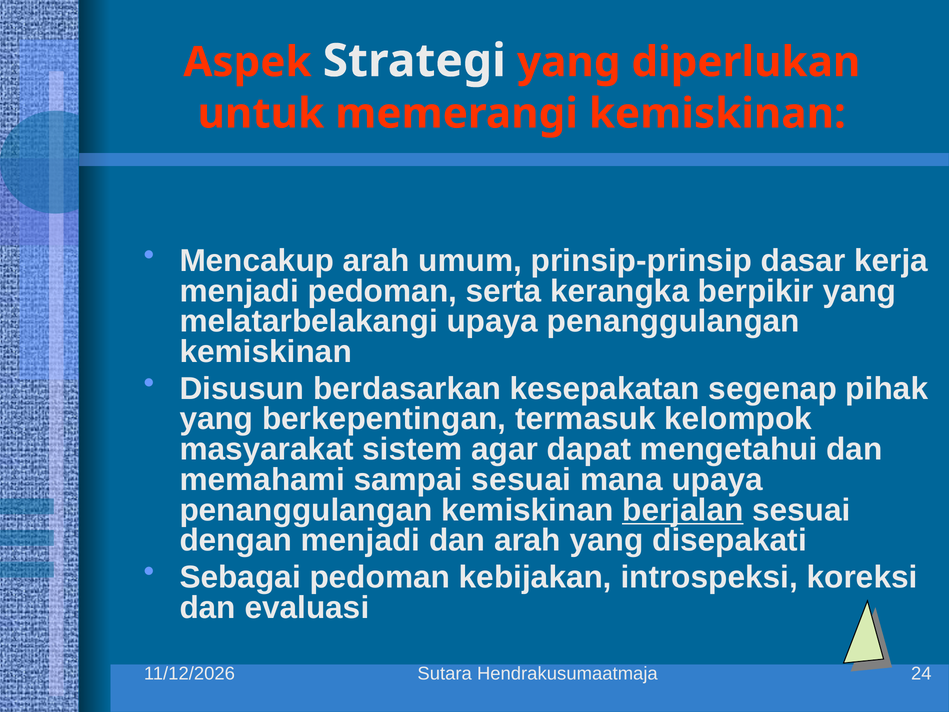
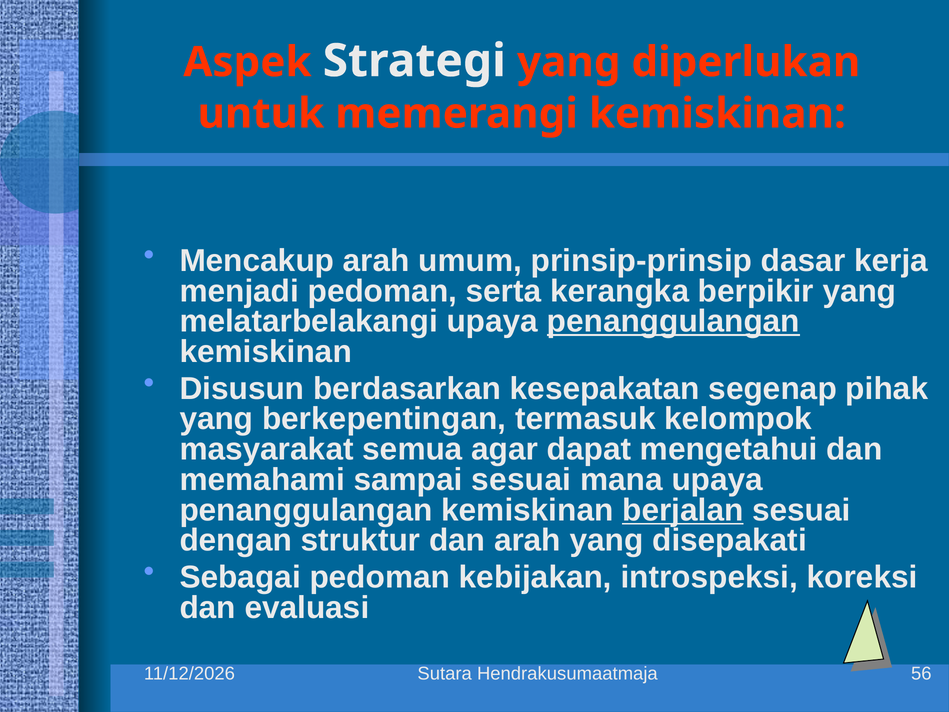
penanggulangan underline: none -> present (673, 321)
sistem: sistem -> semua (412, 449)
dengan menjadi: menjadi -> struktur (360, 540)
24: 24 -> 56 (921, 673)
